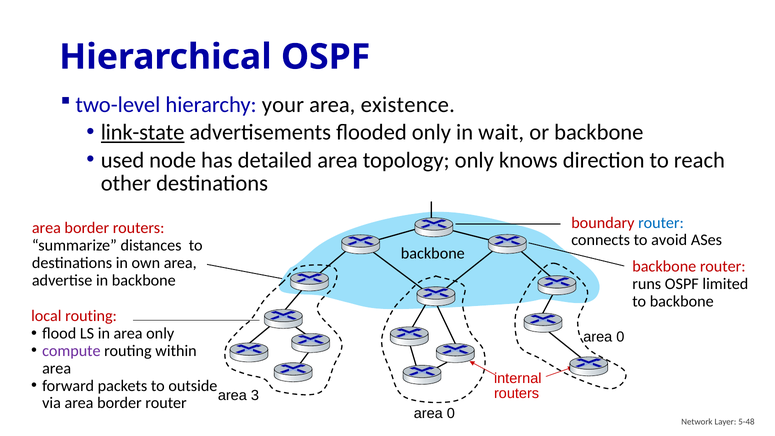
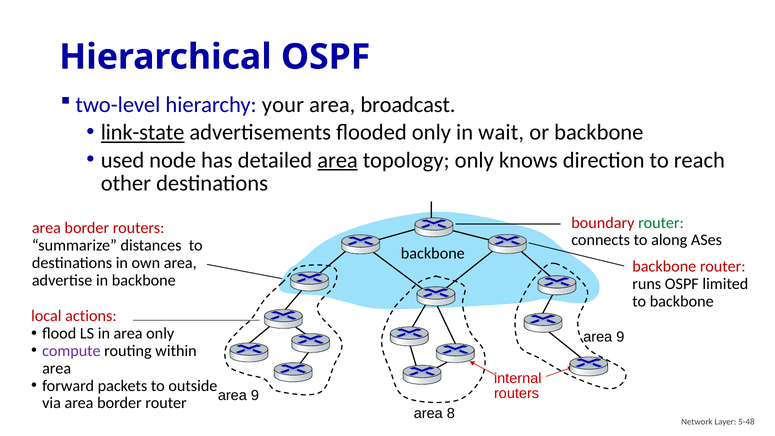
existence: existence -> broadcast (408, 105)
area underline: none -> present (338, 160)
router colour: blue -> green (661, 223)
avoid: avoid -> along (669, 240)
local routing: routing -> actions (91, 316)
0: 0 -> 9 (620, 337)
3: 3 -> 9 (255, 396)
0: 0 -> 8 (451, 413)
